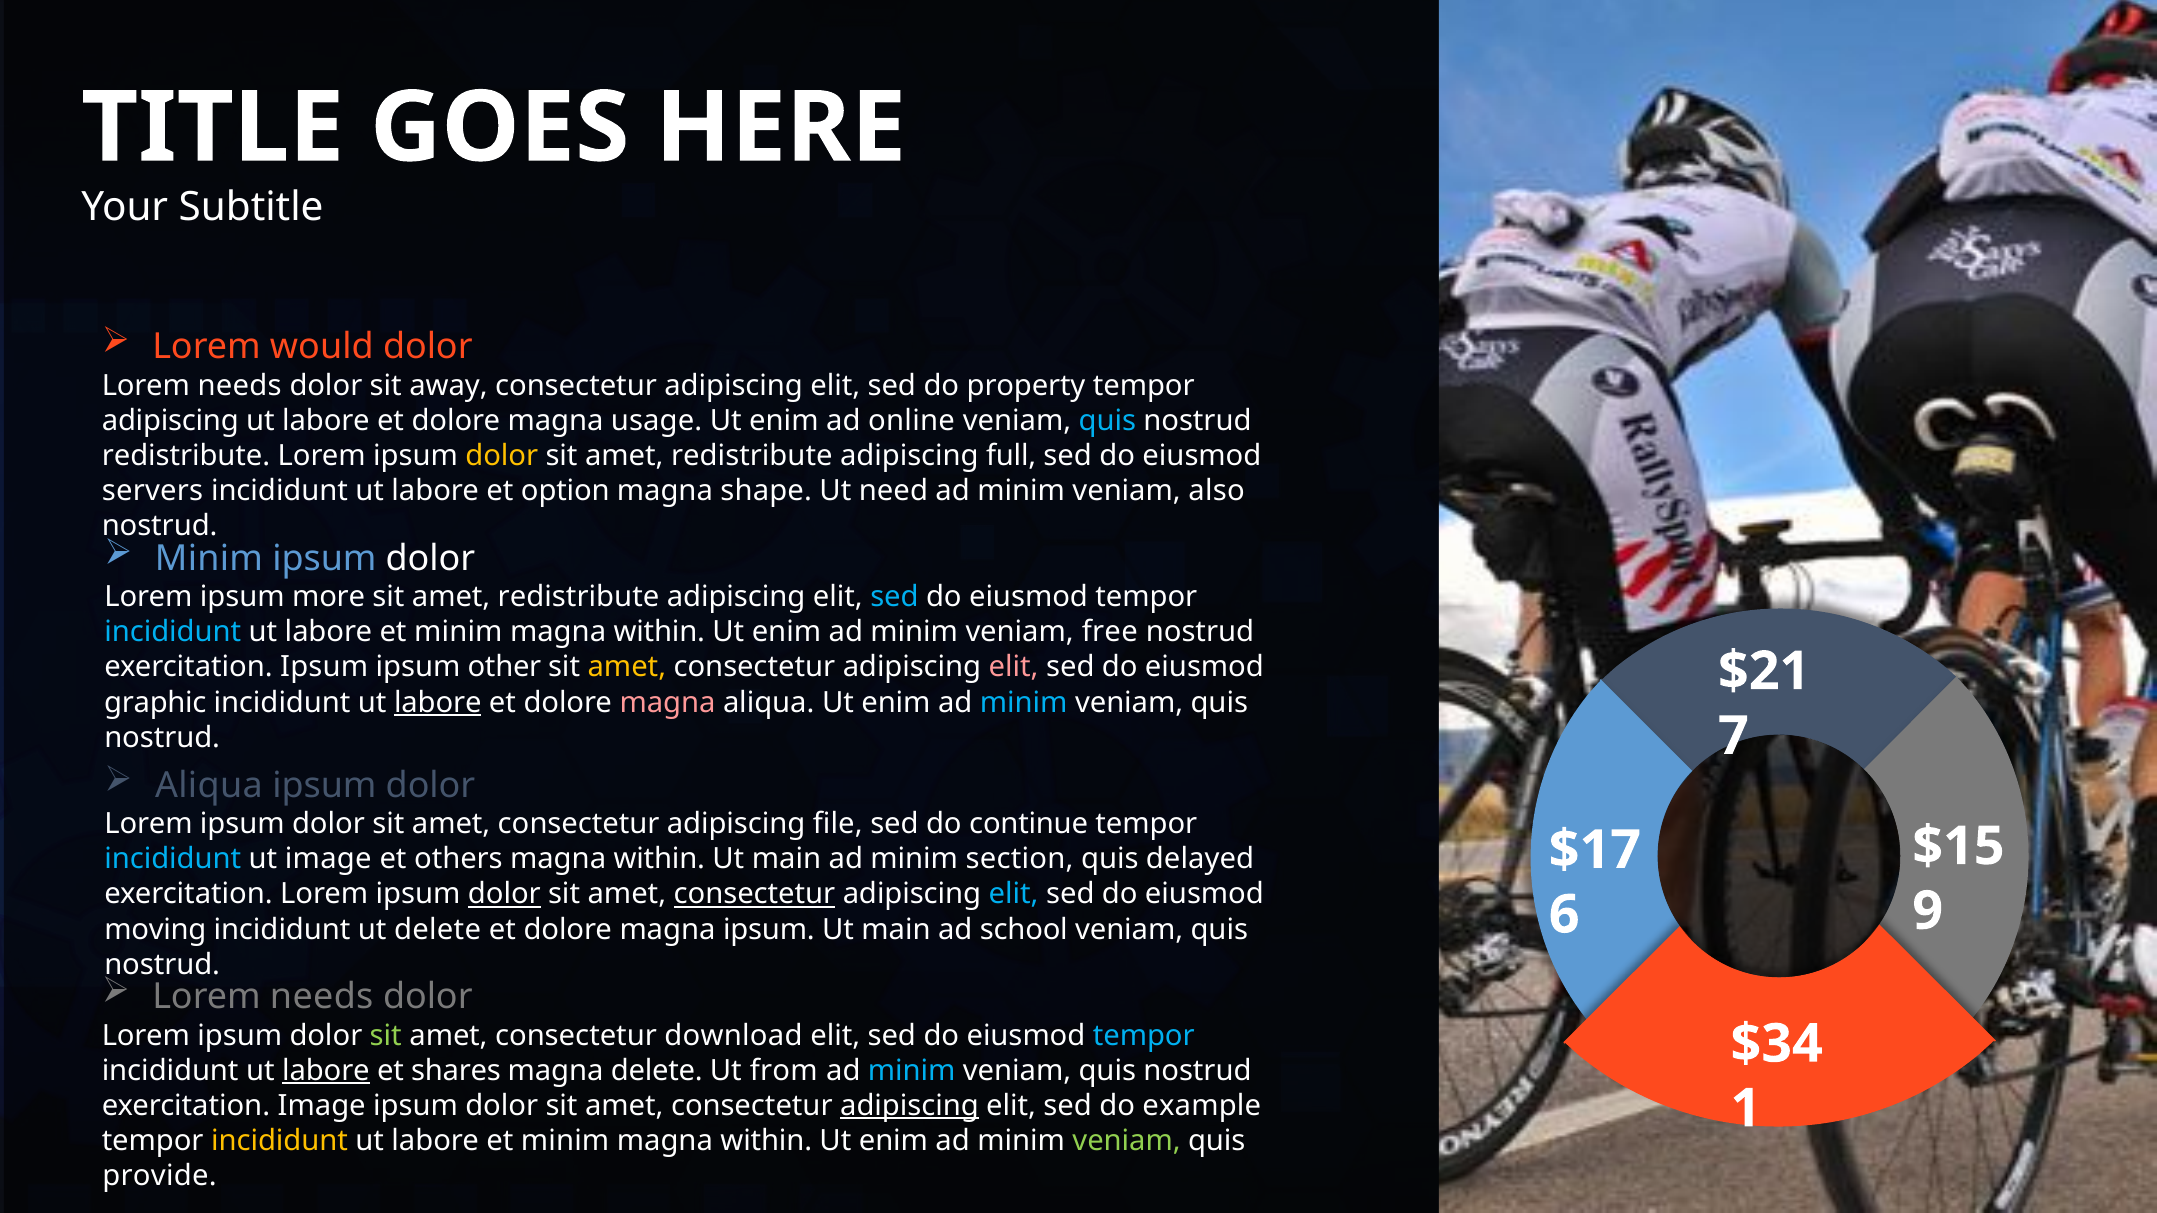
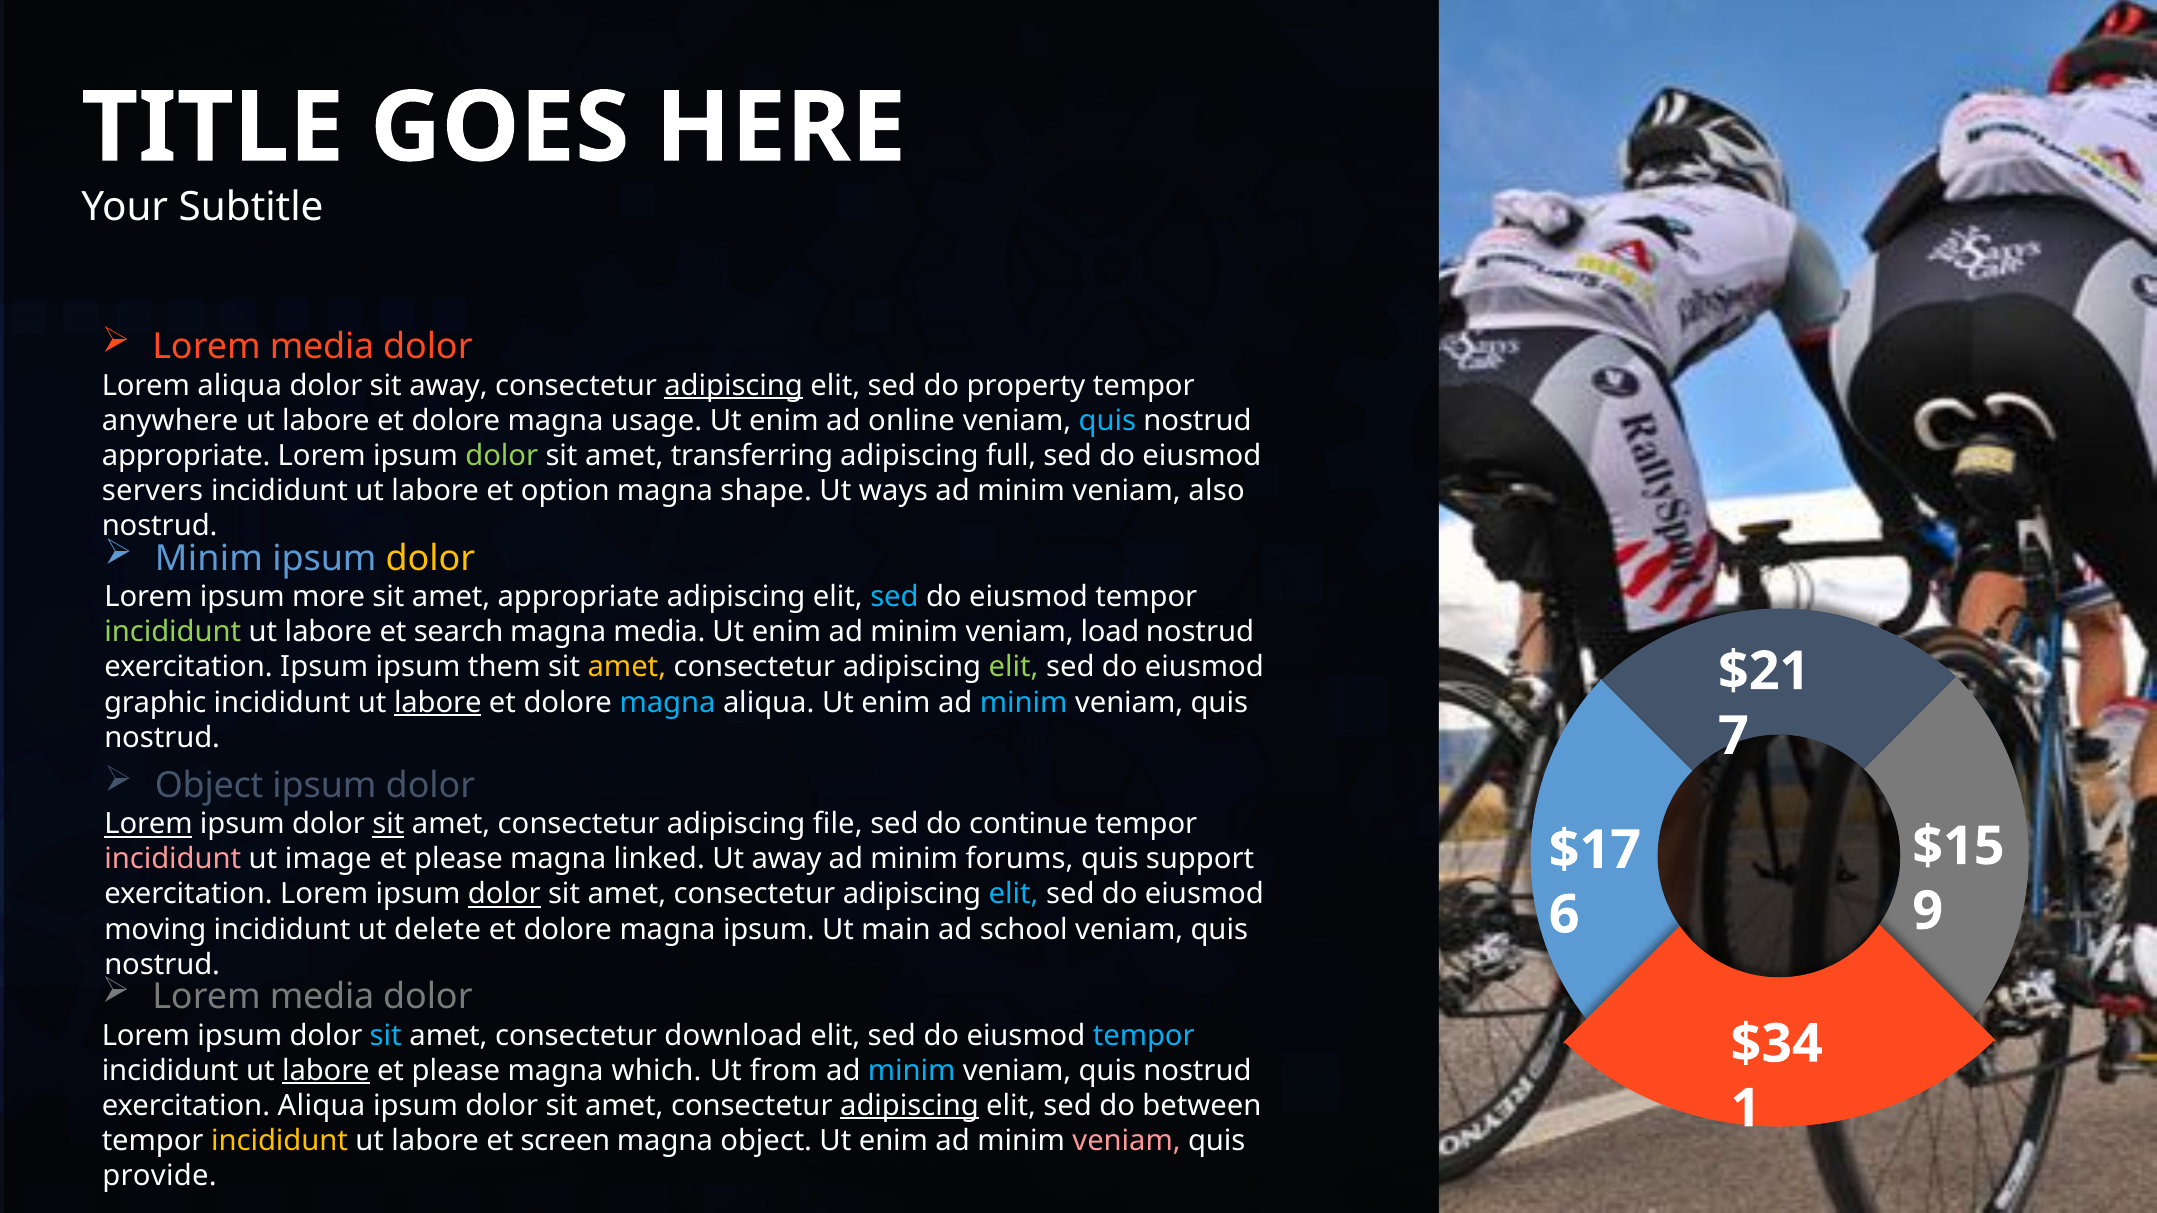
would: would -> media (322, 347)
needs: needs -> aliqua (240, 386)
adipiscing underline: none -> present (734, 386)
adipiscing: adipiscing -> anywhere (170, 421)
redistribute: redistribute -> appropriate (186, 456)
dolor colour: yellow -> light green (502, 456)
redistribute: redistribute -> transferring (752, 456)
need: need -> ways (893, 491)
dolor colour: white -> yellow (430, 559)
redistribute: redistribute -> appropriate (579, 597)
incididunt colour: light blue -> light green (173, 632)
minim: minim -> search (459, 632)
within: within -> media (659, 632)
free: free -> load (1110, 632)
other: other -> them (504, 668)
elit colour: pink -> light green (1014, 668)
magna colour: pink -> light blue (668, 703)
Aliqua: Aliqua -> Object (209, 786)
Lorem underline: none -> present (149, 824)
sit underline: none -> present (388, 824)
incididunt colour: light blue -> pink (173, 859)
others: others -> please (458, 859)
within: within -> linked (659, 859)
main: main -> away (787, 859)
section: section -> forums (1020, 859)
delayed: delayed -> support (1200, 859)
consectetur underline: present -> none (754, 894)
needs: needs -> media (322, 997)
sit colour: light green -> light blue (386, 1036)
shares: shares -> please (456, 1071)
magna delete: delete -> which (657, 1071)
exercitation Image: Image -> Aliqua (322, 1106)
example: example -> between (1202, 1106)
minim: minim -> screen (565, 1141)
within: within -> object (766, 1141)
veniam colour: light green -> pink (1127, 1141)
